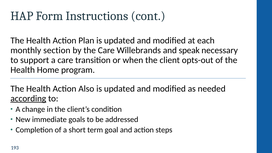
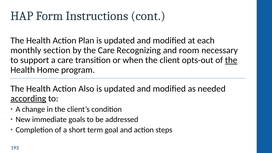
Willebrands: Willebrands -> Recognizing (139, 50)
speak: speak -> room (189, 50)
the underline: none -> present (231, 60)
